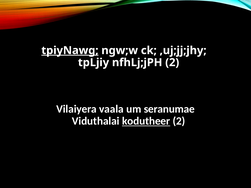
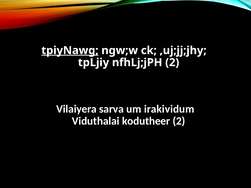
vaala: vaala -> sarva (111, 109)
seranumae: seranumae -> irakividum (169, 109)
kodutheer underline: present -> none (146, 121)
